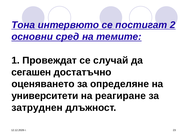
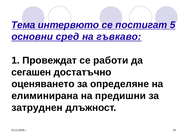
Тона: Тона -> Тема (23, 25)
2: 2 -> 5 (173, 25)
темите: темите -> гъвкаво (119, 37)
случай: случай -> работи (111, 60)
университети: университети -> елиминирана (45, 96)
реагиране: реагиране -> предишни (120, 96)
